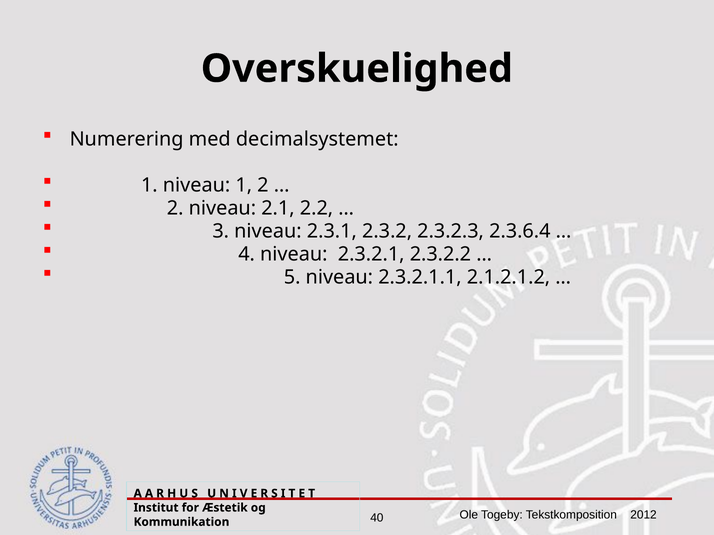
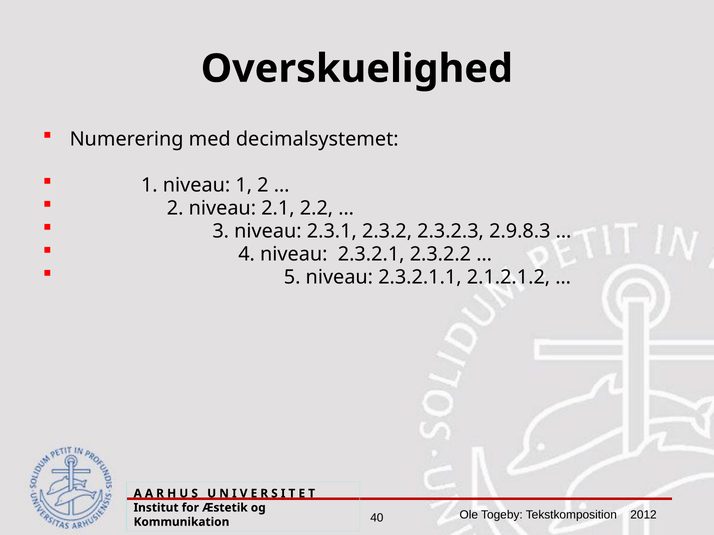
2.3.6.4: 2.3.6.4 -> 2.9.8.3 (520, 231)
